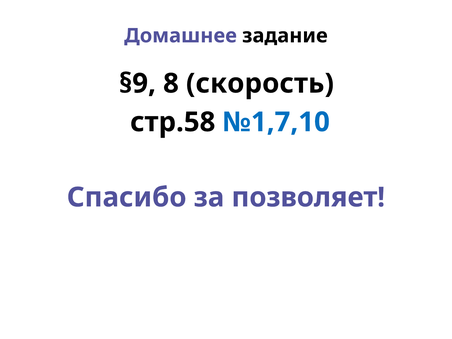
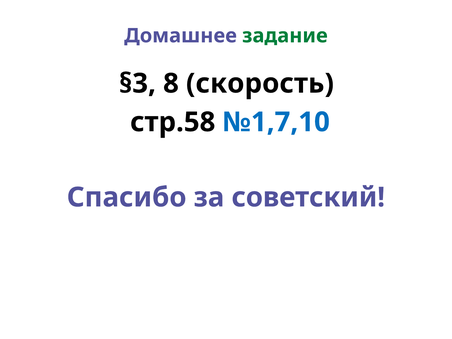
задание colour: black -> green (285, 36)
§9: §9 -> §3 (137, 83)
позволяет: позволяет -> советский (308, 197)
